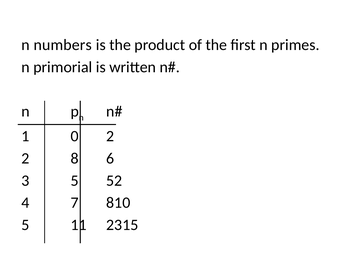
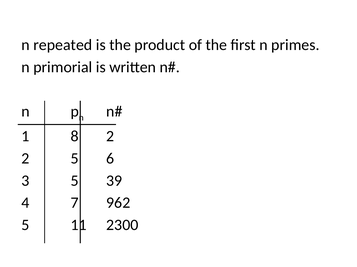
numbers: numbers -> repeated (63, 45)
0: 0 -> 8 (75, 137)
2 8: 8 -> 5 (75, 159)
52: 52 -> 39 (114, 181)
810: 810 -> 962 (118, 203)
2315: 2315 -> 2300 (122, 226)
